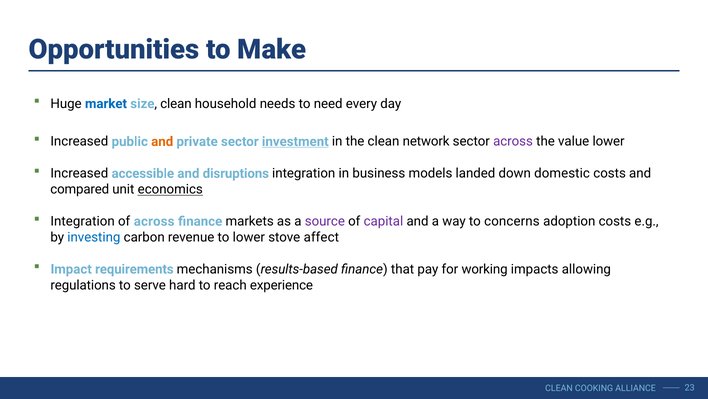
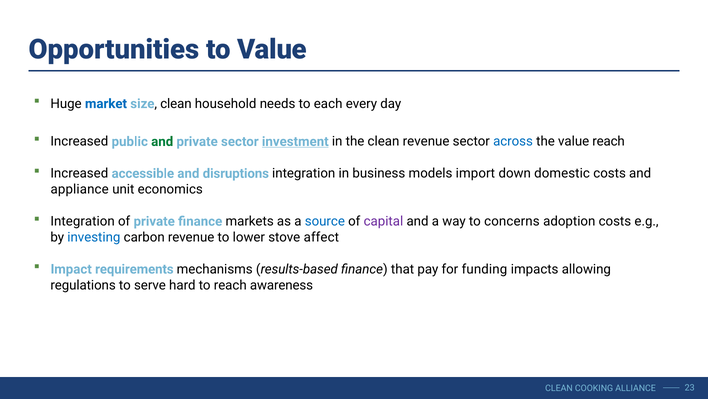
to Make: Make -> Value (272, 49)
need: need -> each (328, 104)
and colour: orange -> green (162, 141)
clean network: network -> revenue (426, 141)
across colour: purple -> blue (513, 141)
value lower: lower -> reach (609, 141)
landed: landed -> import (475, 173)
compared: compared -> appliance (80, 189)
economics underline: present -> none (170, 189)
of across: across -> private (154, 221)
source colour: purple -> blue (325, 221)
working: working -> funding (484, 269)
experience: experience -> awareness (281, 285)
